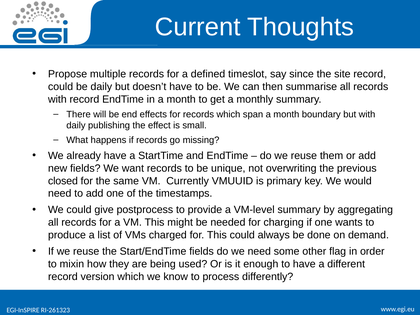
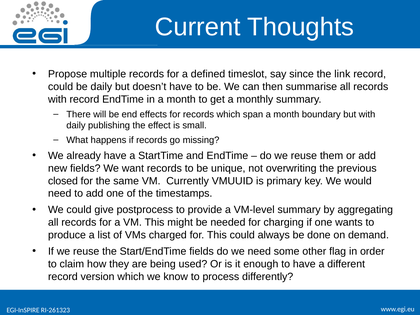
site: site -> link (342, 74)
mixin: mixin -> claim (72, 264)
